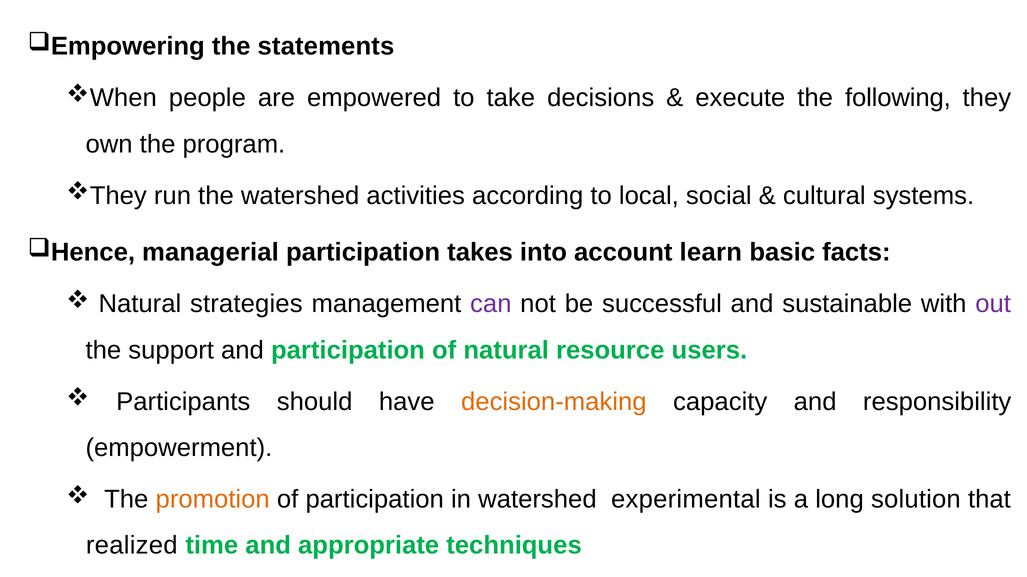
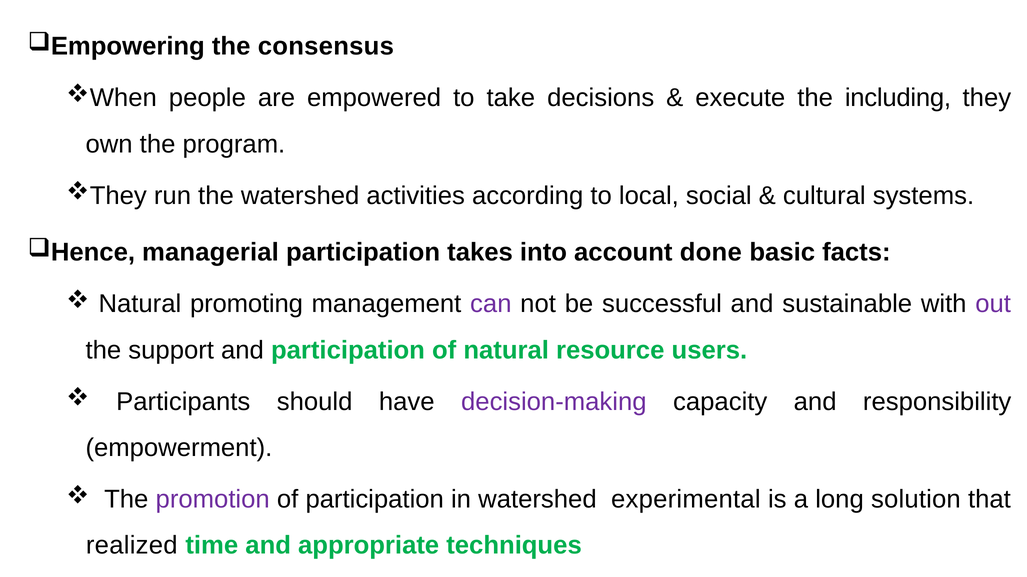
statements: statements -> consensus (326, 47)
following: following -> including (898, 98)
learn: learn -> done (711, 253)
strategies: strategies -> promoting (246, 304)
decision-making colour: orange -> purple (554, 402)
promotion colour: orange -> purple (213, 500)
